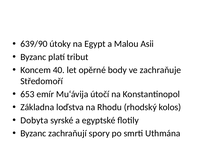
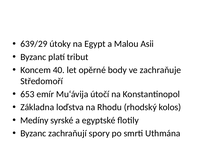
639/90: 639/90 -> 639/29 (34, 44)
Dobyta: Dobyta -> Medíny (34, 120)
